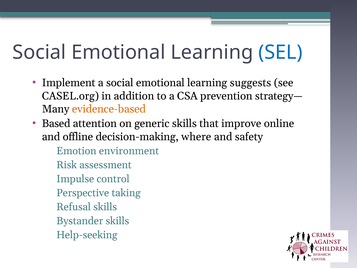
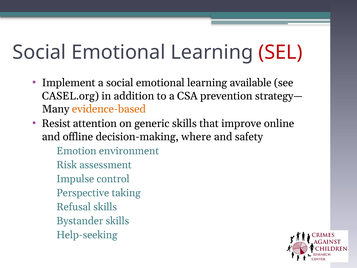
SEL colour: blue -> red (280, 52)
suggests: suggests -> available (251, 83)
Based: Based -> Resist (56, 124)
